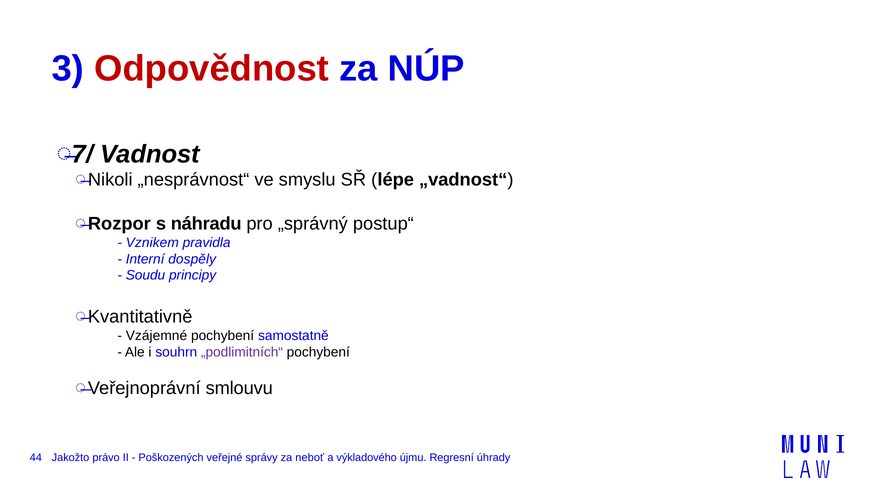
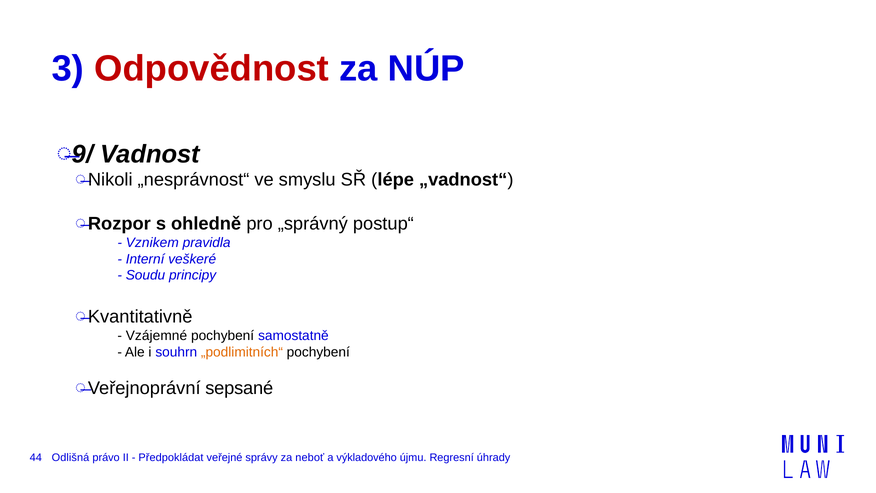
7/: 7/ -> 9/ (83, 154)
náhradu: náhradu -> ohledně (206, 224)
dospěly: dospěly -> veškeré (192, 259)
„podlimitních“ colour: purple -> orange (242, 352)
smlouvu: smlouvu -> sepsané (239, 388)
Jakožto: Jakožto -> Odlišná (70, 457)
Poškozených: Poškozených -> Předpokládat (171, 457)
